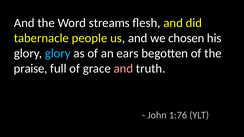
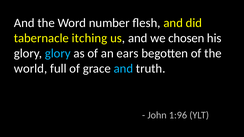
streams: streams -> number (109, 23)
people: people -> itching (89, 38)
praise: praise -> world (31, 69)
and colour: pink -> light blue (123, 69)
1:76: 1:76 -> 1:96 (178, 115)
